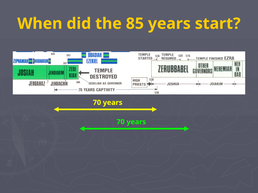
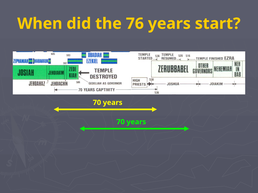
85: 85 -> 76 (135, 24)
